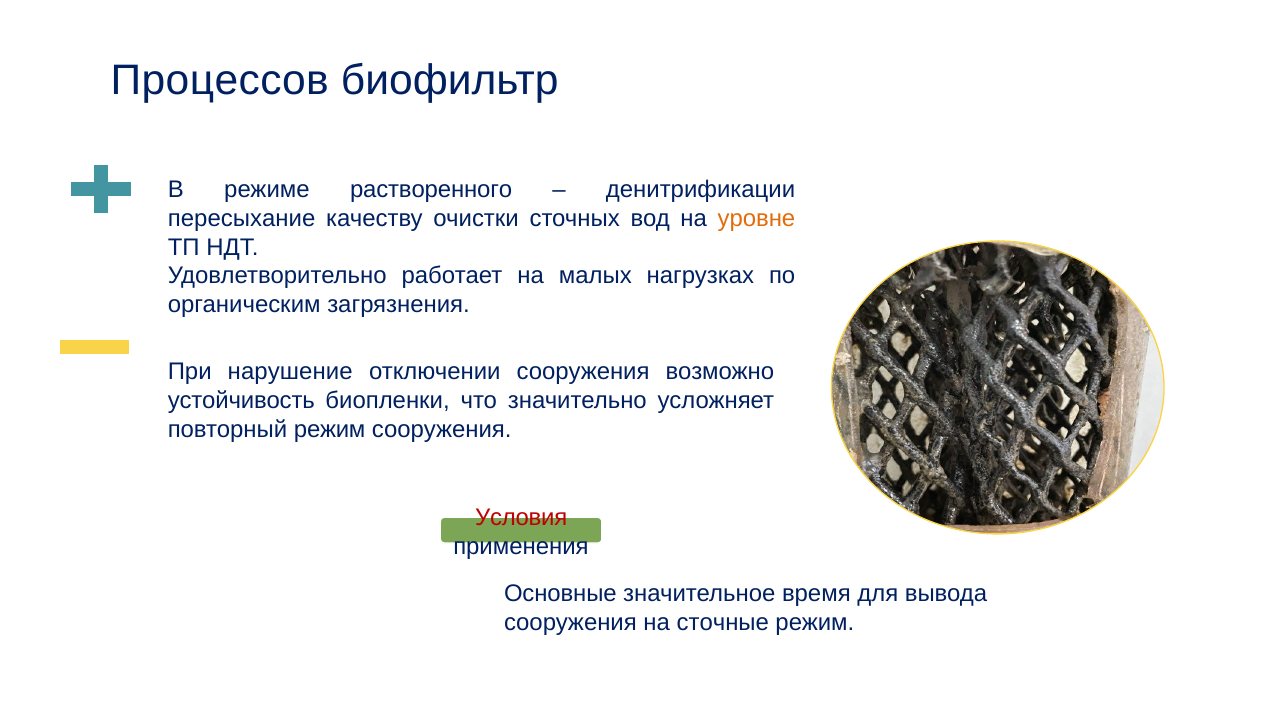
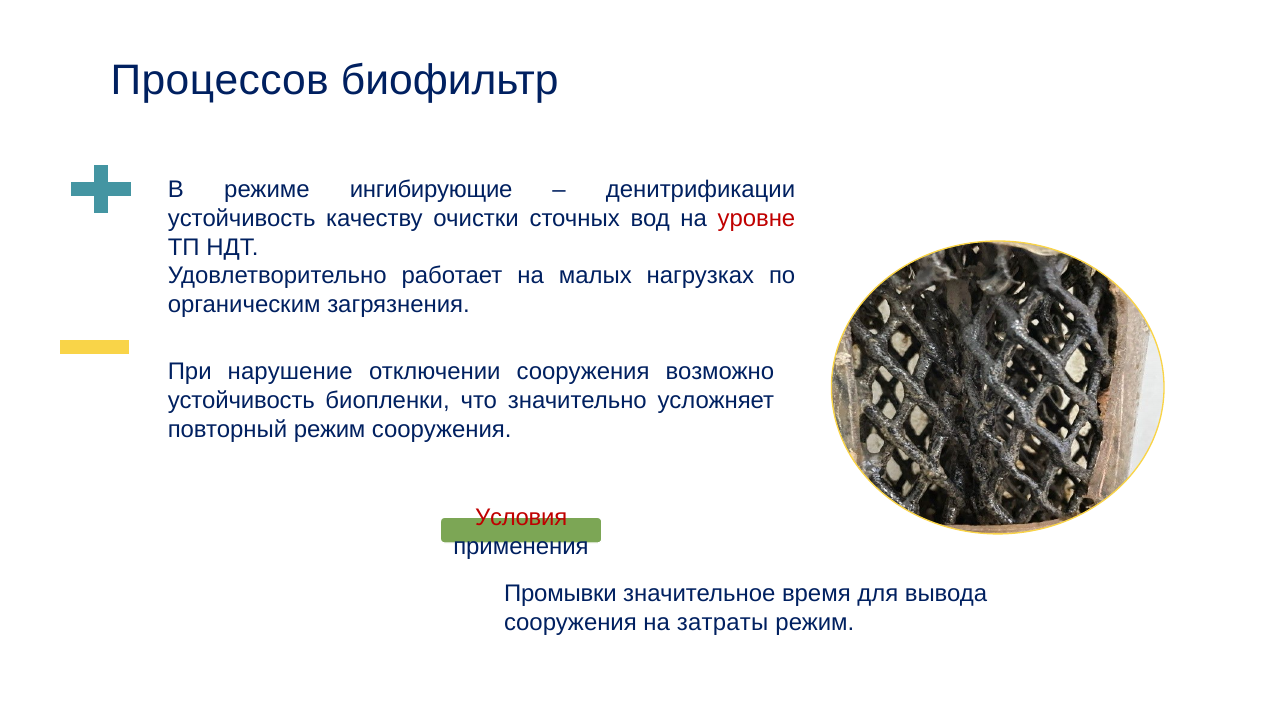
растворенного: растворенного -> ингибирующие (431, 189)
пересыхание: пересыхание -> устойчивость (242, 218)
уровне colour: orange -> red (756, 218)
Основные: Основные -> Промывки (560, 593)
сточные: сточные -> затраты (723, 622)
